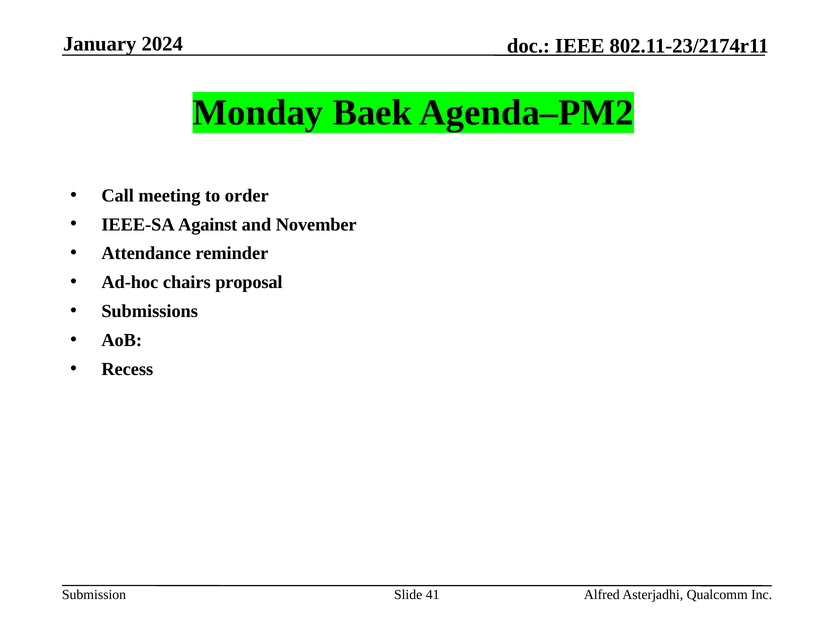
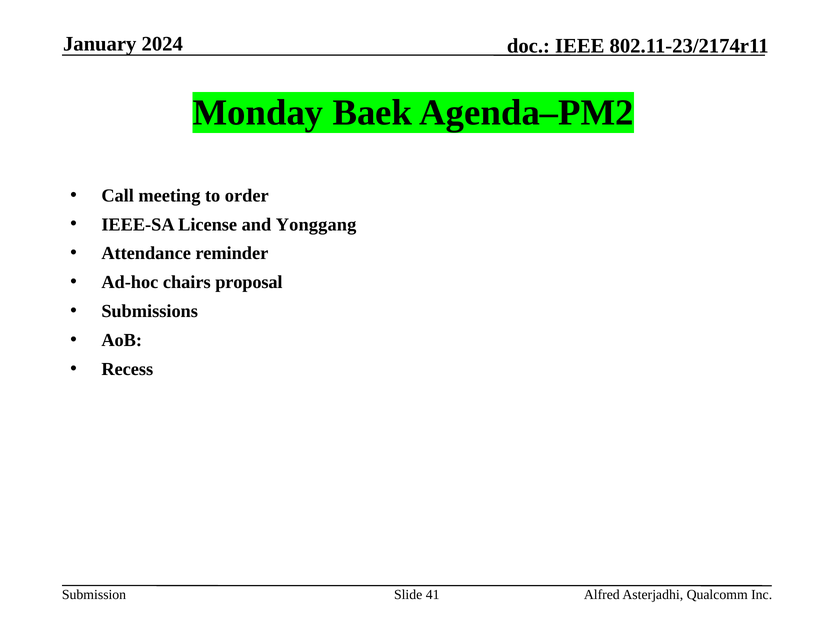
Against: Against -> License (208, 225)
November: November -> Yonggang (316, 225)
